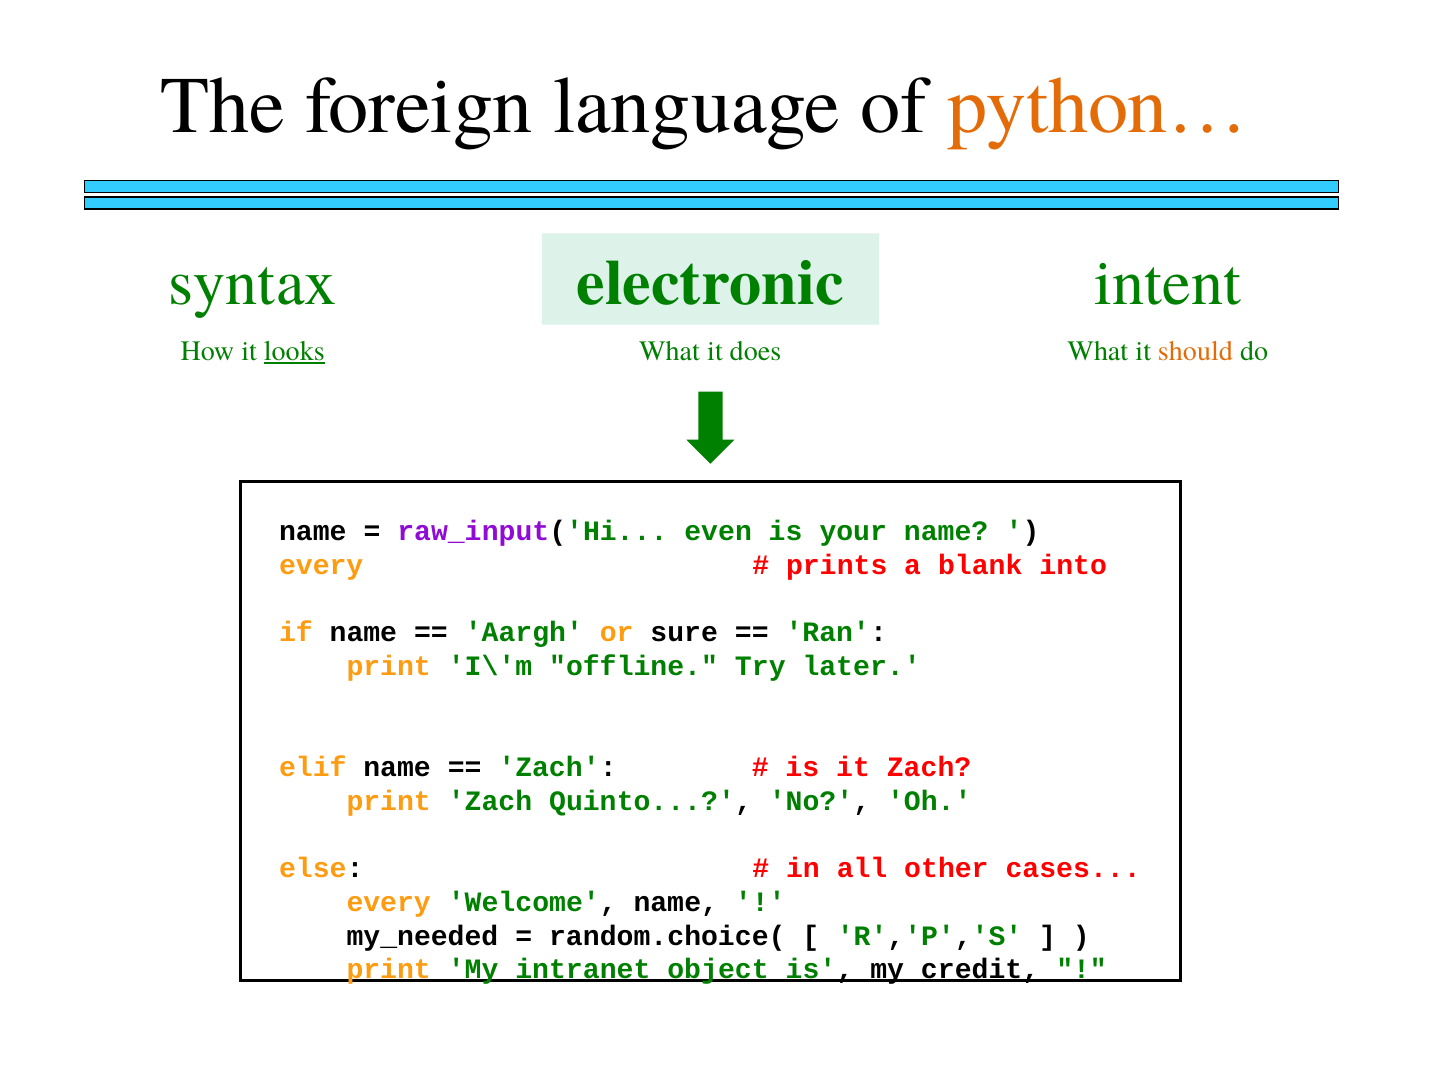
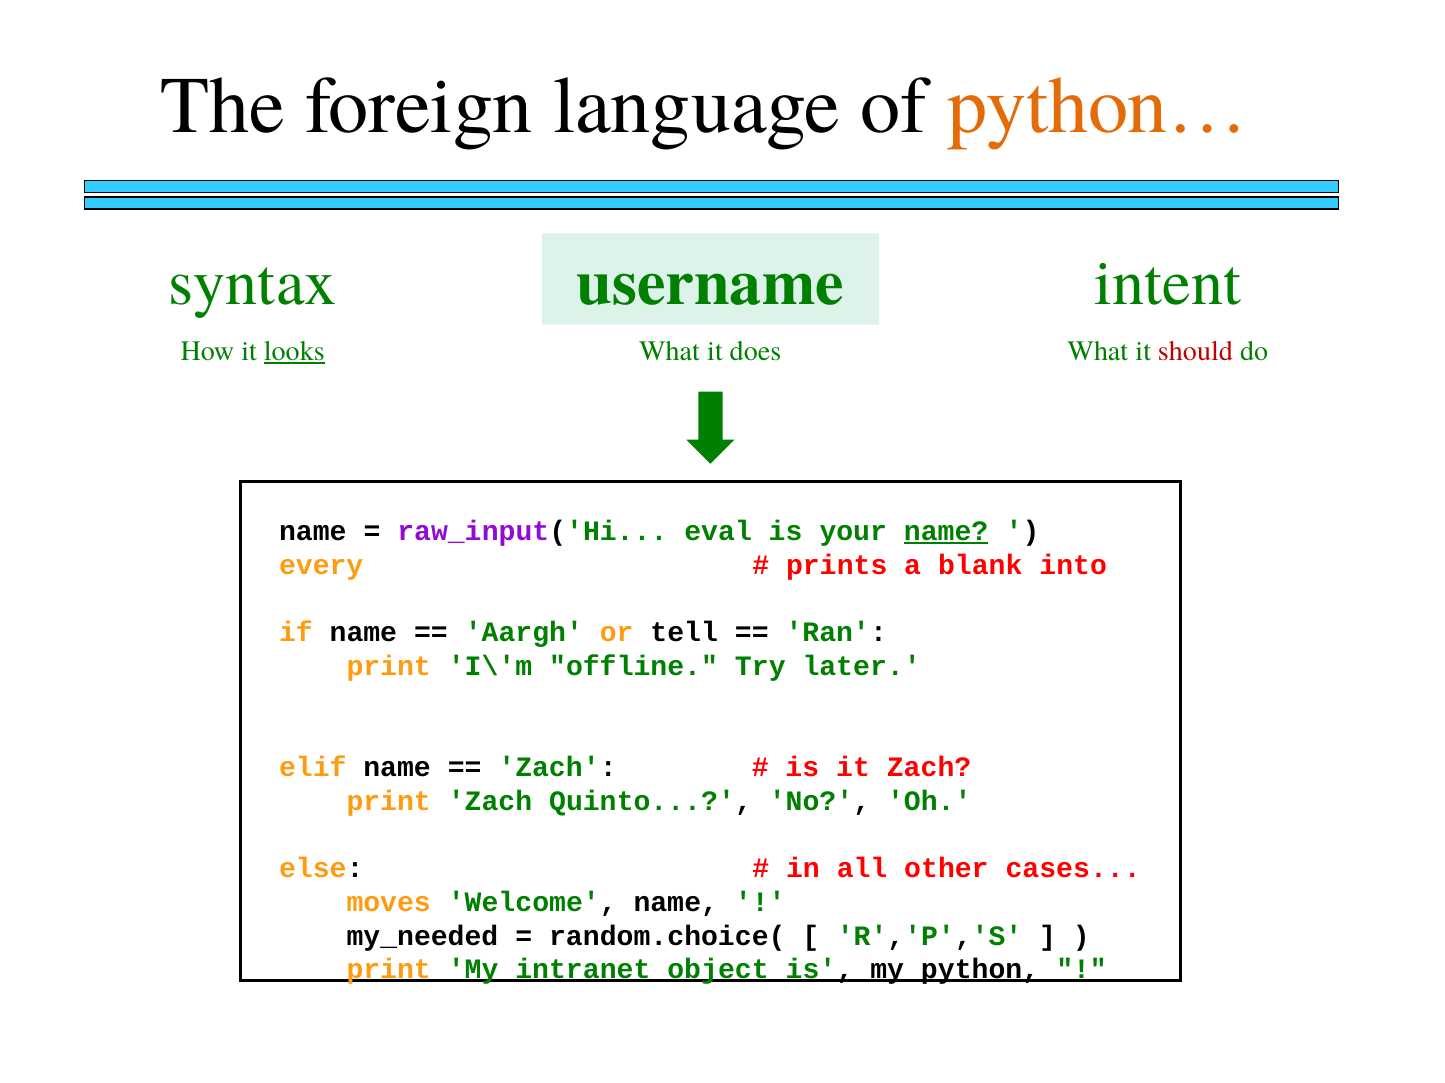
electronic: electronic -> username (710, 284)
should colour: orange -> red (1195, 351)
even: even -> eval (718, 532)
name underline: none -> present (946, 532)
sure: sure -> tell (684, 633)
every: every -> moves (389, 903)
my_credit: my_credit -> my_python (955, 970)
